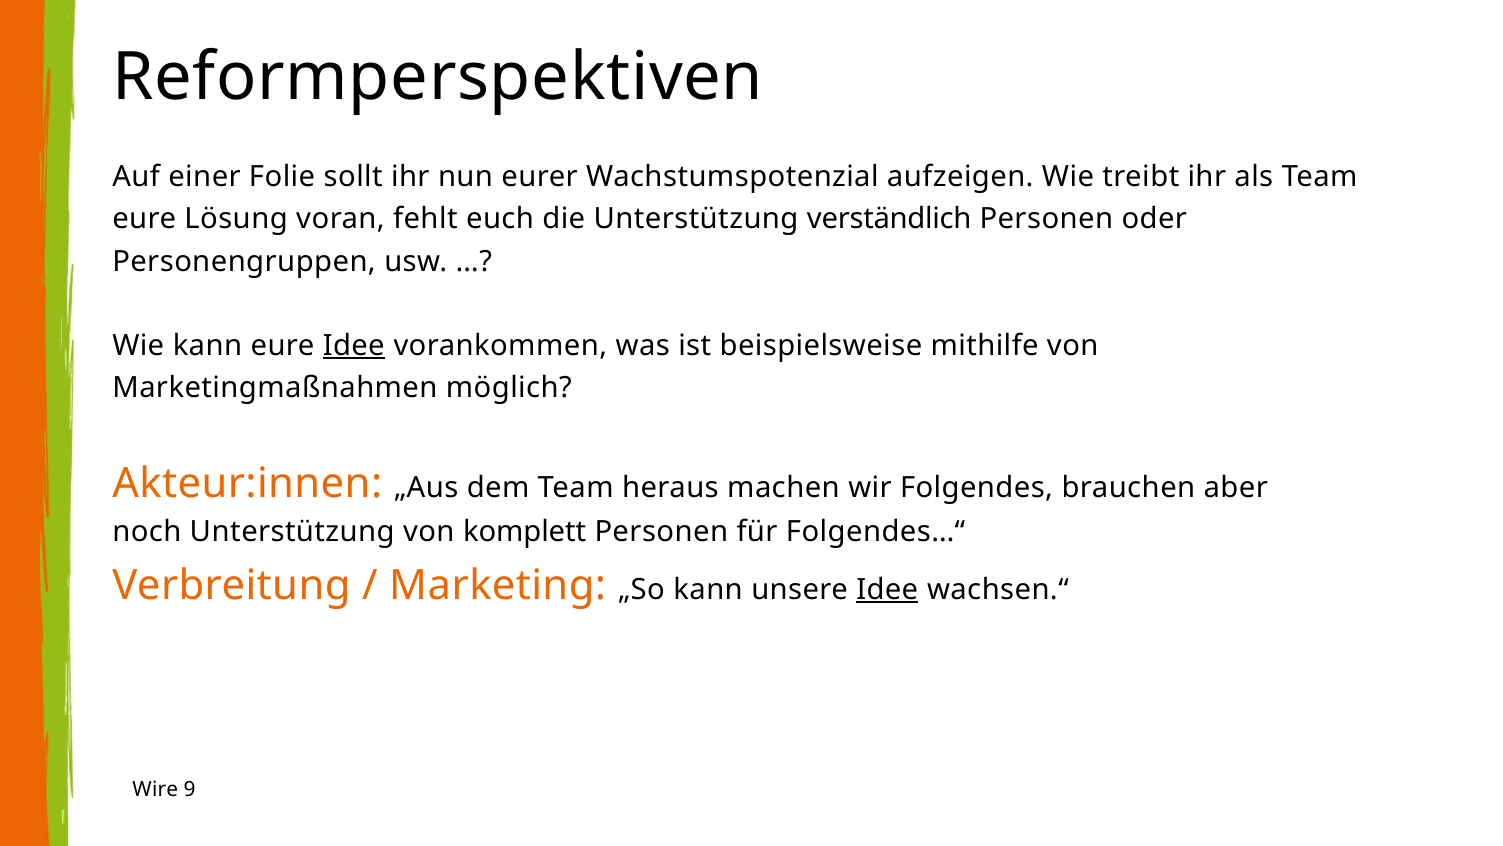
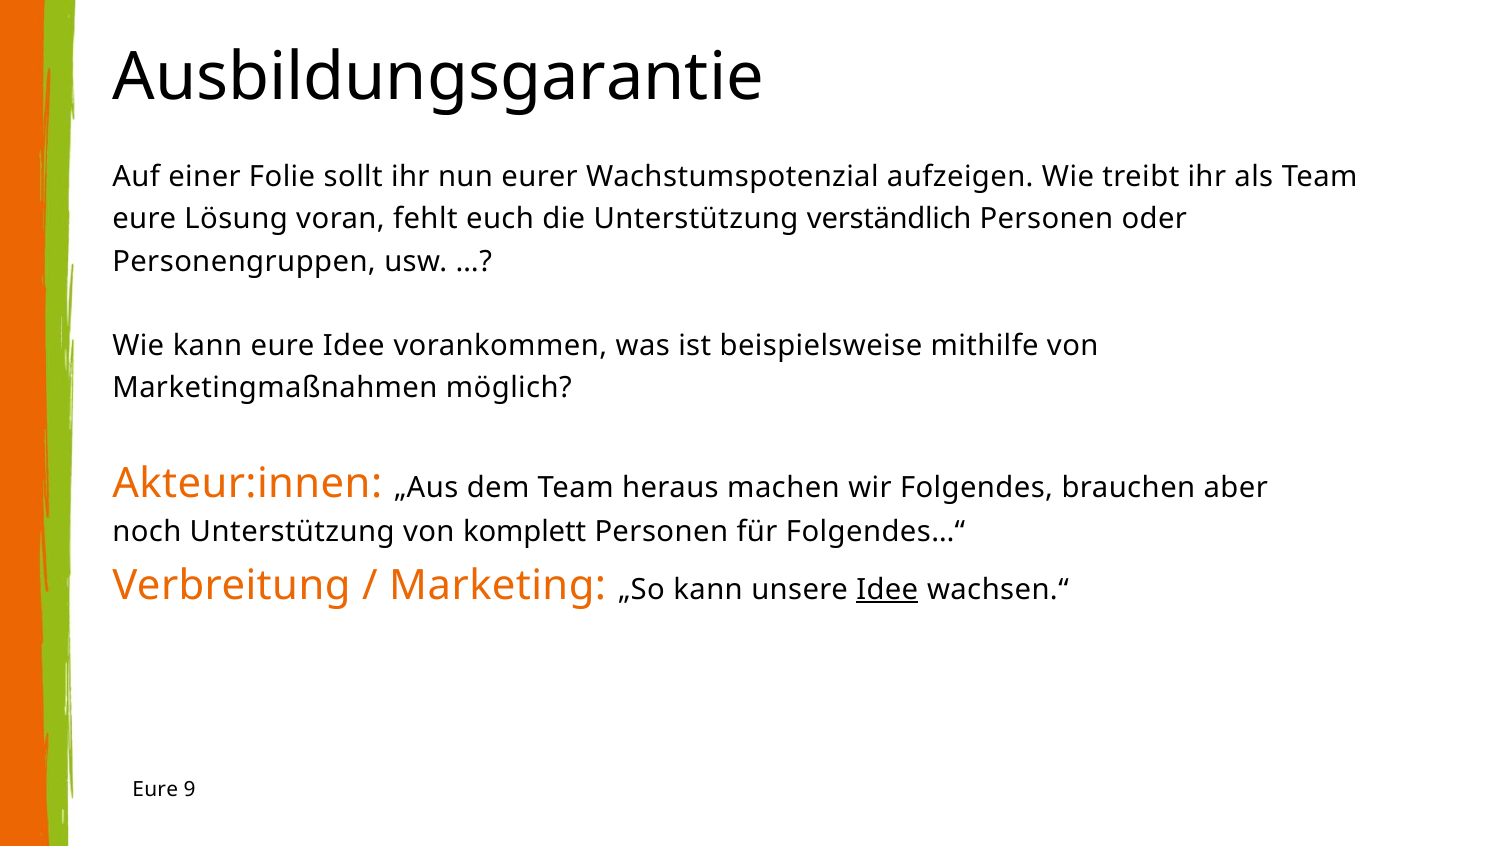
Reformperspektiven: Reformperspektiven -> Ausbildungsgarantie (438, 77)
Idee underline: present -> none (354, 345)
Wire: Wire -> Eure (155, 789)
